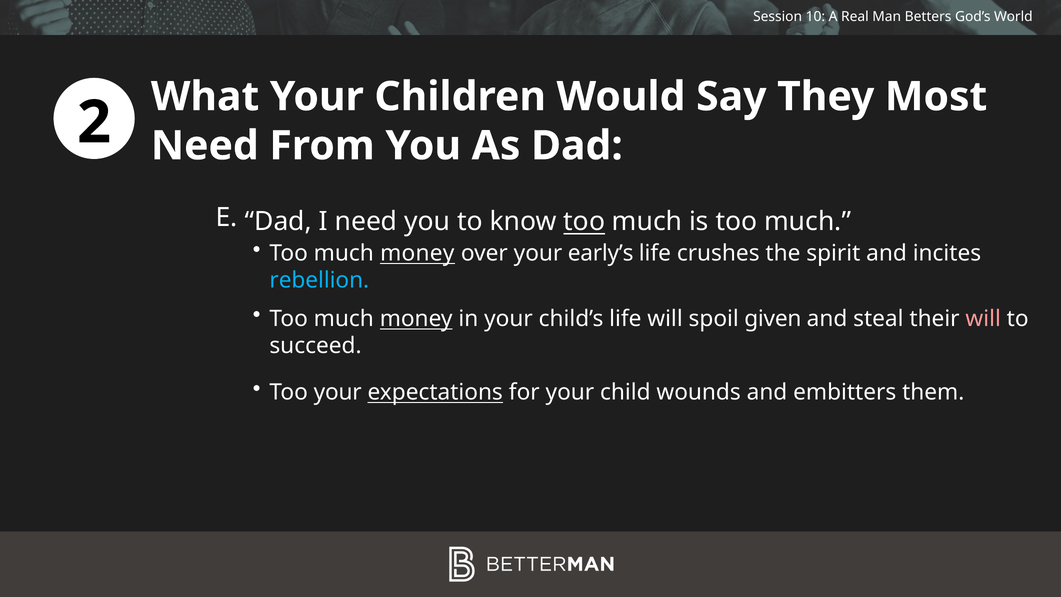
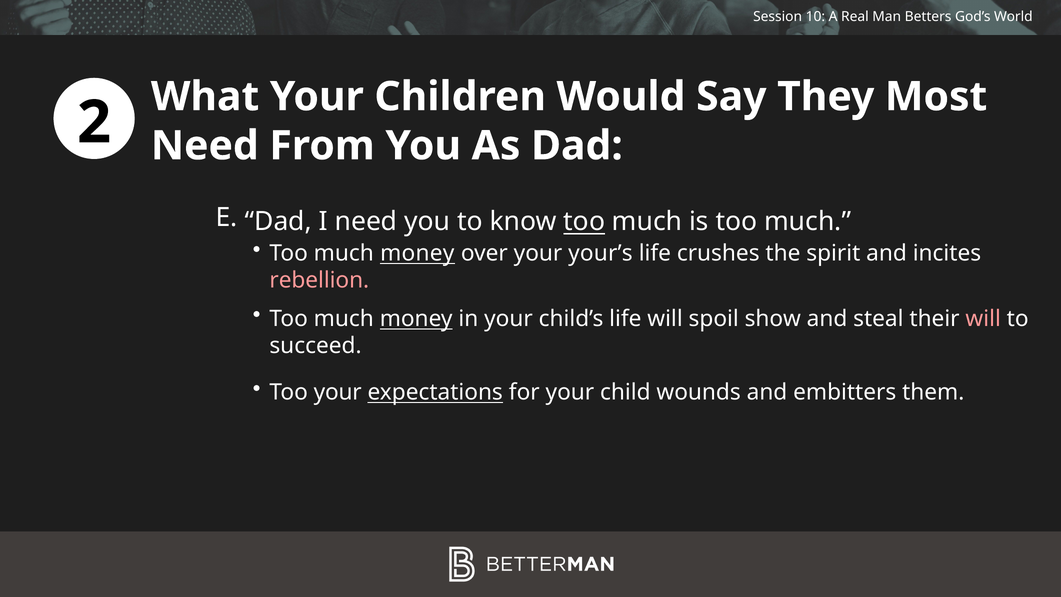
early’s: early’s -> your’s (600, 253)
rebellion colour: light blue -> pink (319, 280)
given: given -> show (773, 319)
